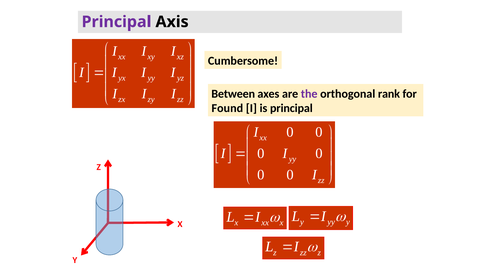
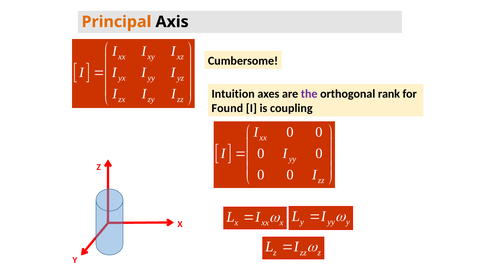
Principal colour: purple -> orange (116, 22)
Between: Between -> Intuition (233, 94)
is principal: principal -> coupling (291, 108)
